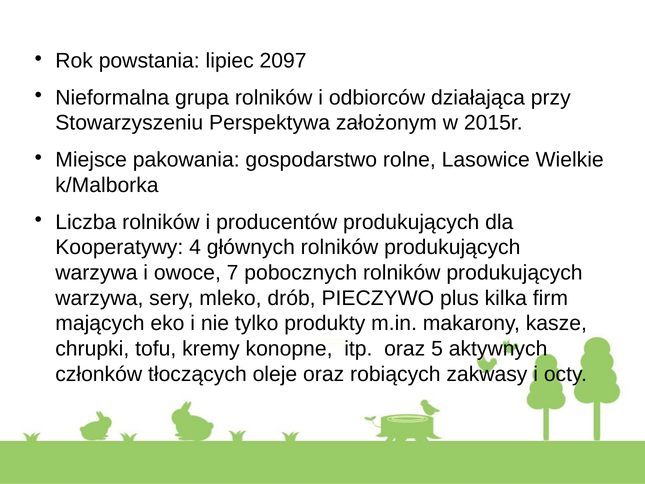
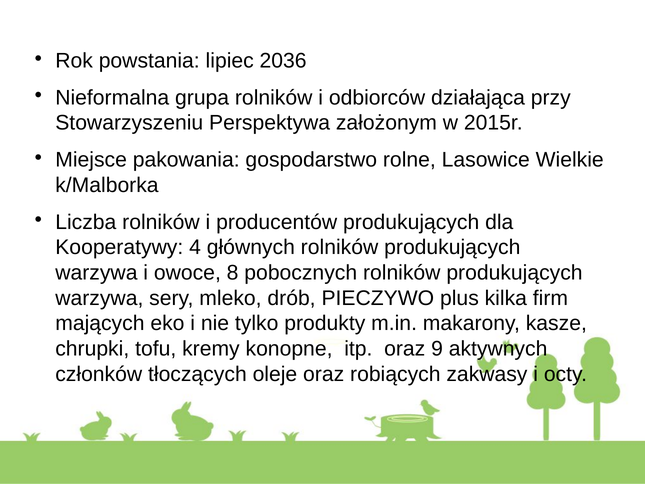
2097: 2097 -> 2036 (283, 61)
7: 7 -> 8 (233, 273)
5: 5 -> 9 (437, 349)
